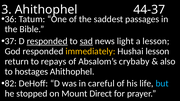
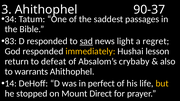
44-37: 44-37 -> 90-37 (149, 10)
36: 36 -> 34 (11, 19)
37: 37 -> 83 (11, 41)
responded underline: present -> none (47, 41)
a lesson: lesson -> regret (156, 41)
repays: repays -> defeat (54, 62)
hostages: hostages -> warrants (31, 72)
82: 82 -> 14 (11, 84)
careful: careful -> perfect (101, 84)
but colour: light blue -> yellow (162, 84)
